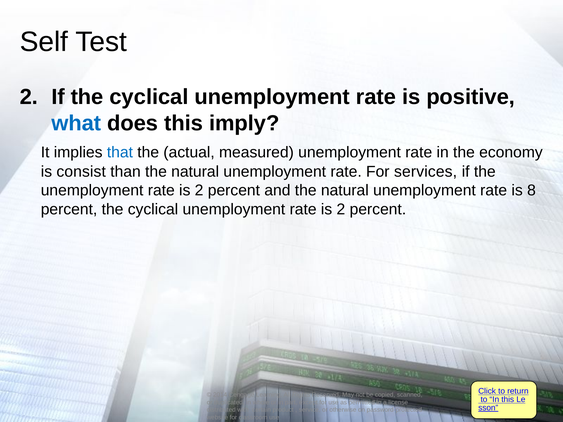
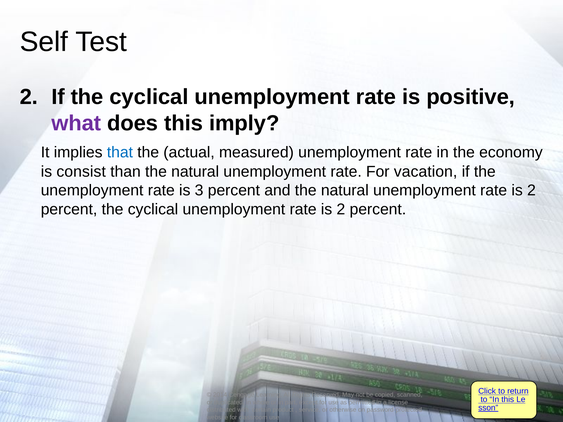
what colour: blue -> purple (76, 123)
services: services -> vacation (426, 172)
2: 2 -> 3 (199, 191)
8: 8 -> 2 (532, 191)
